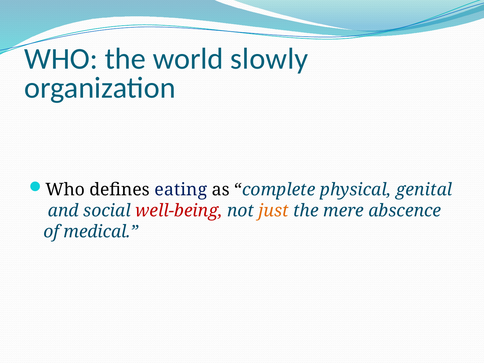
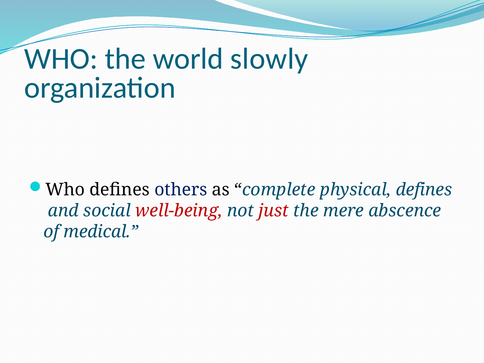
eating: eating -> others (181, 190)
physical genital: genital -> defines (424, 190)
just colour: orange -> red (274, 211)
